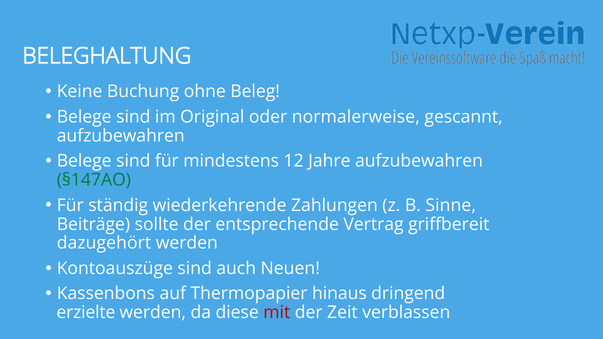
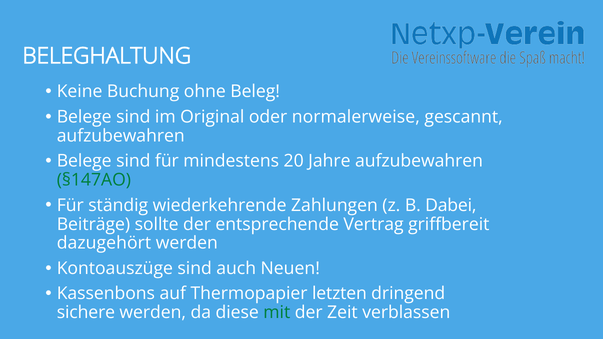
12: 12 -> 20 (294, 161)
Sinne: Sinne -> Dabei (451, 205)
hinaus: hinaus -> letzten (339, 294)
erzielte: erzielte -> sichere (86, 313)
mit colour: red -> green (277, 313)
